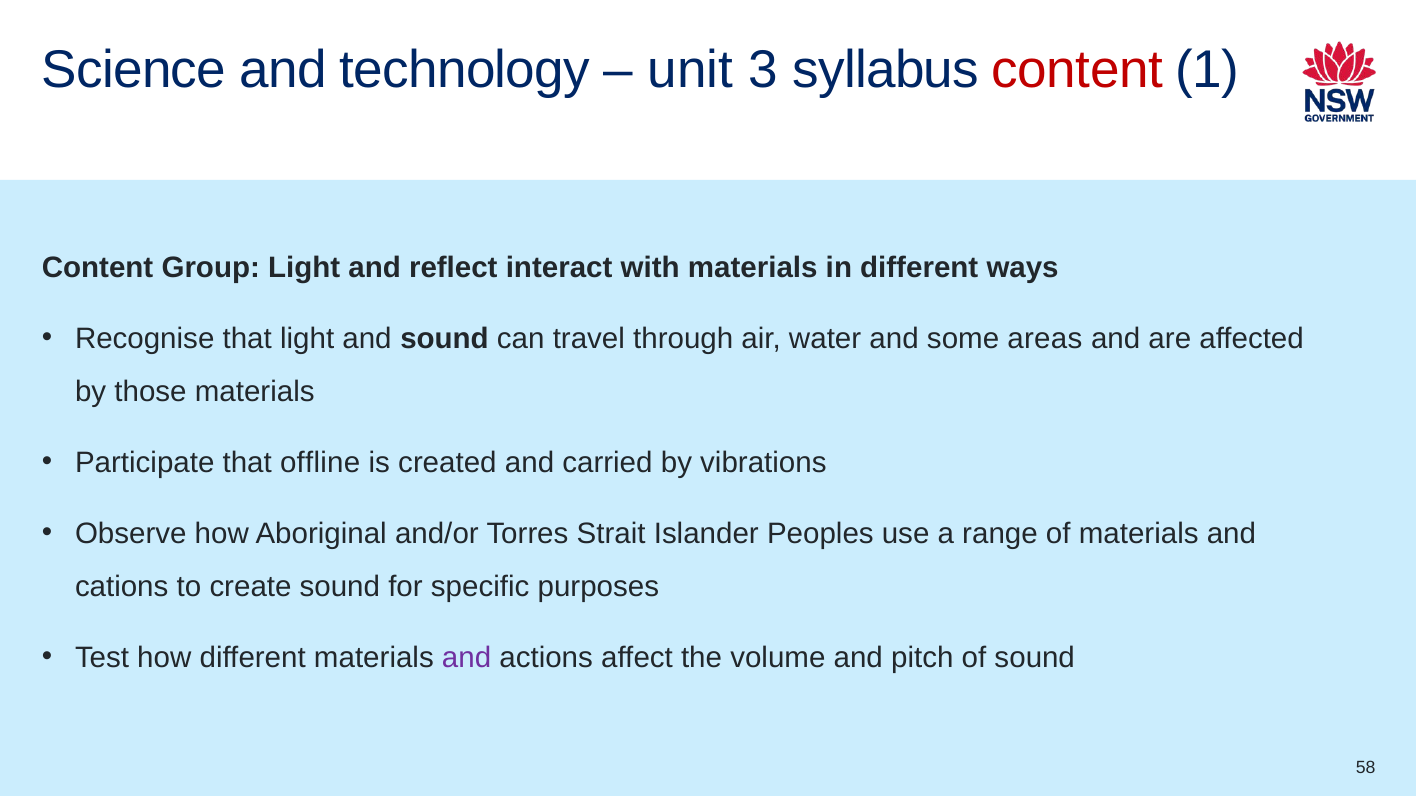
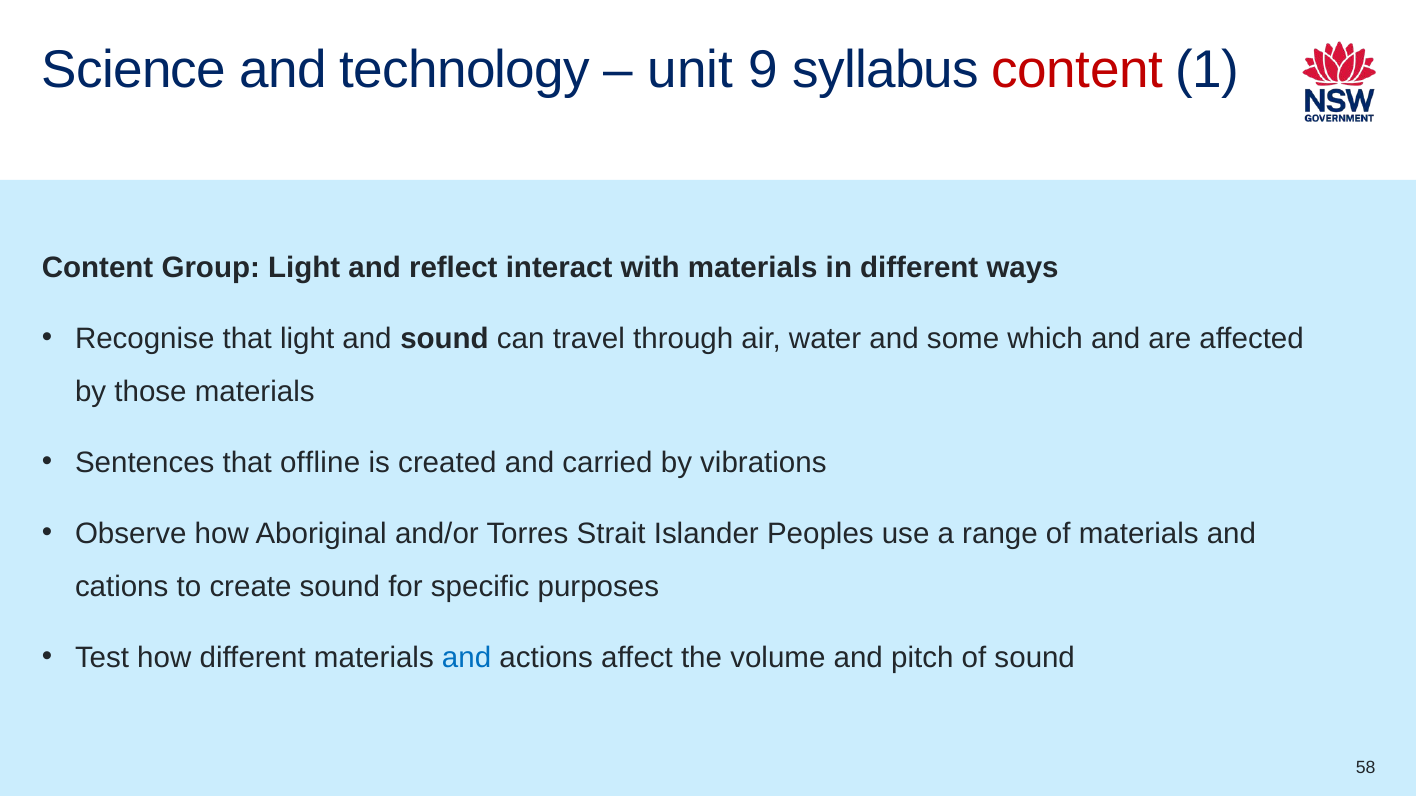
3: 3 -> 9 (763, 70)
areas: areas -> which (1045, 339)
Participate: Participate -> Sentences (145, 463)
and colour: purple -> blue (467, 658)
